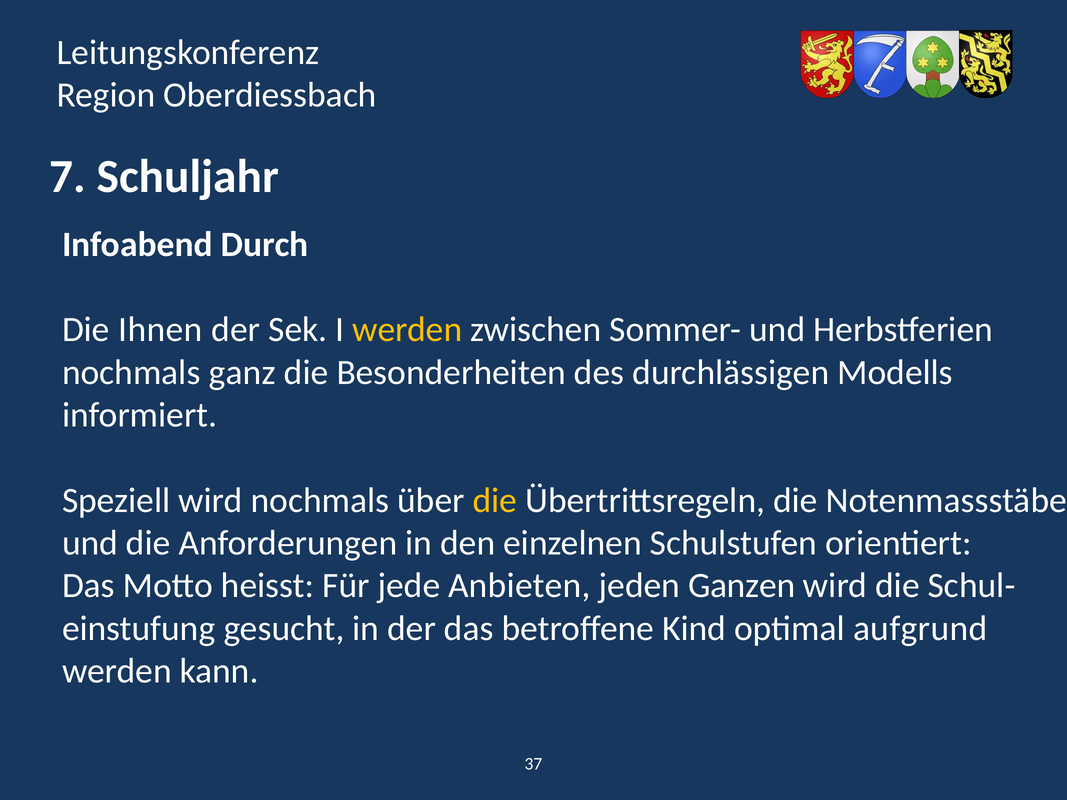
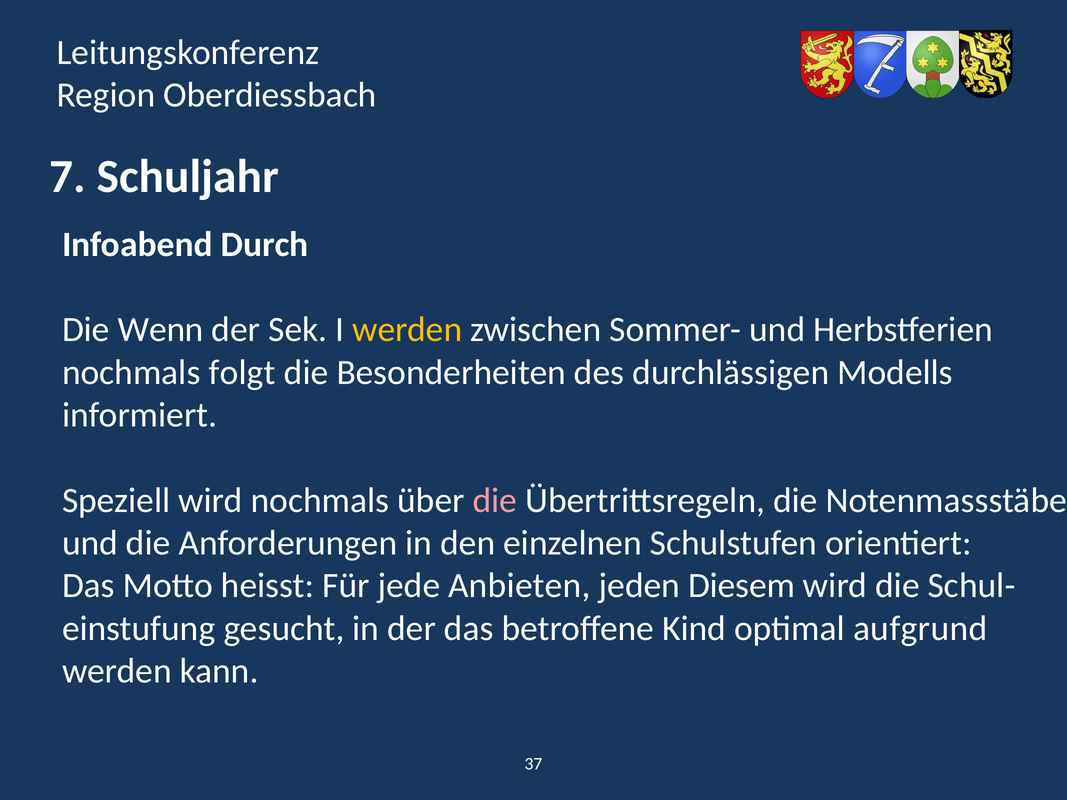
Ihnen: Ihnen -> Wenn (161, 330)
ganz: ganz -> folgt (242, 372)
die colour: yellow -> pink (495, 500)
Ganzen: Ganzen -> Diesem (742, 586)
